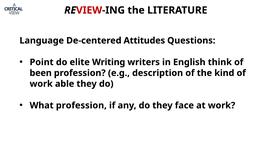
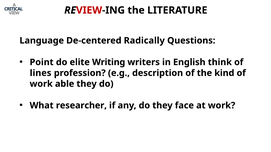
Attitudes: Attitudes -> Radically (144, 41)
been: been -> lines (41, 73)
What profession: profession -> researcher (81, 106)
